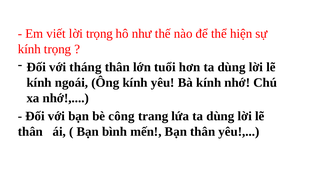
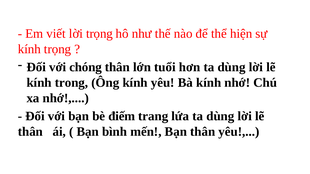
tháng: tháng -> chóng (86, 67)
ngoái: ngoái -> trong (72, 83)
công: công -> điếm (122, 116)
